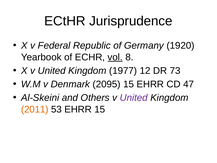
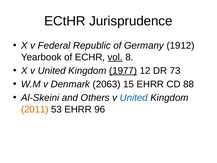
1920: 1920 -> 1912 (181, 46)
1977 underline: none -> present (123, 71)
2095: 2095 -> 2063 (107, 84)
47: 47 -> 88 (189, 84)
United colour: purple -> blue (134, 98)
EHRR 15: 15 -> 96 (100, 109)
